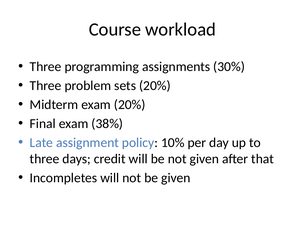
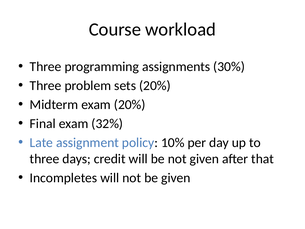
38%: 38% -> 32% (107, 123)
